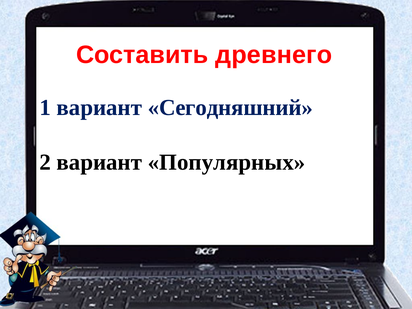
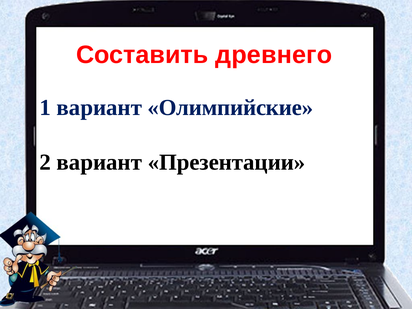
Сегодняшний: Сегодняшний -> Олимпийские (230, 107)
Популярных: Популярных -> Презентации (227, 162)
